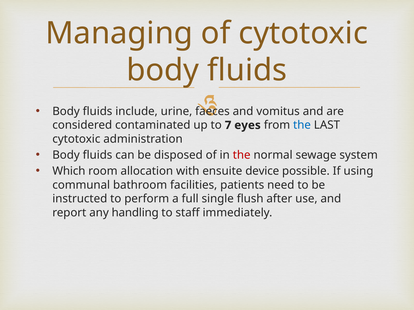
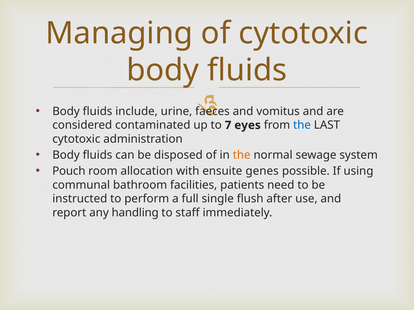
the colour: red -> orange (242, 155)
Which: Which -> Pouch (69, 171)
device: device -> genes (262, 171)
